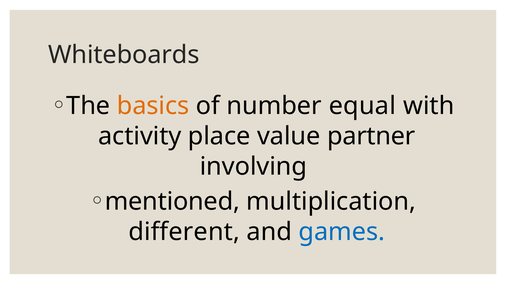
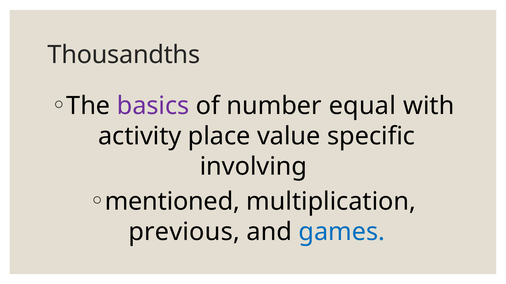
Whiteboards: Whiteboards -> Thousandths (124, 55)
basics colour: orange -> purple (153, 106)
partner: partner -> specific (371, 136)
different: different -> previous (184, 232)
